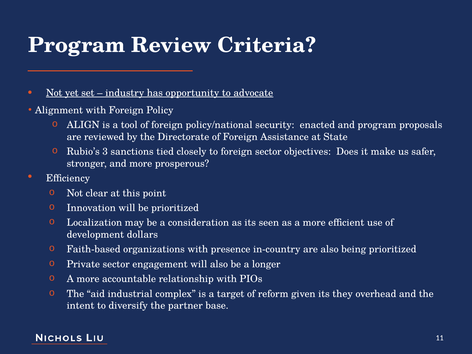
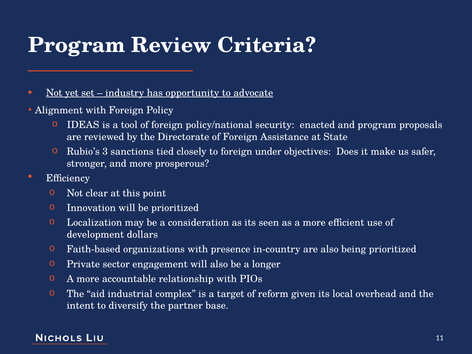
ALIGN: ALIGN -> IDEAS (83, 125)
foreign sector: sector -> under (268, 152)
they: they -> local (343, 294)
